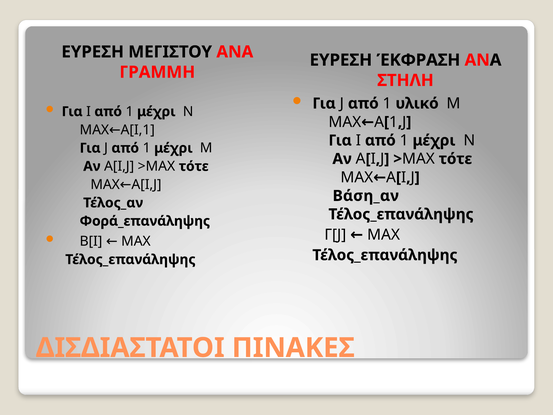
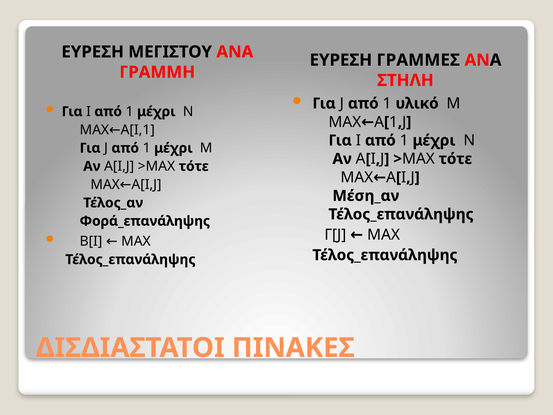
ΈΚΦΡΑΣΗ: ΈΚΦΡΑΣΗ -> ΓΡΑΜΜΕΣ (418, 60)
Βάση_αν: Βάση_αν -> Μέση_αν (366, 196)
